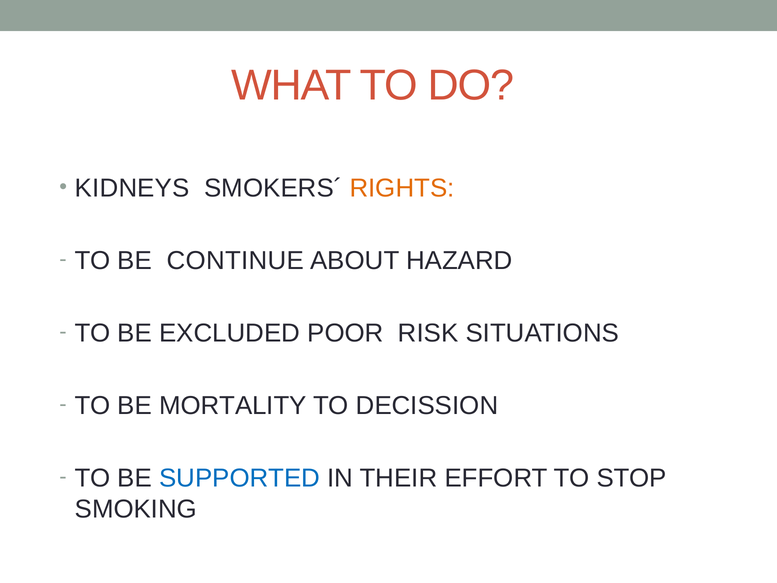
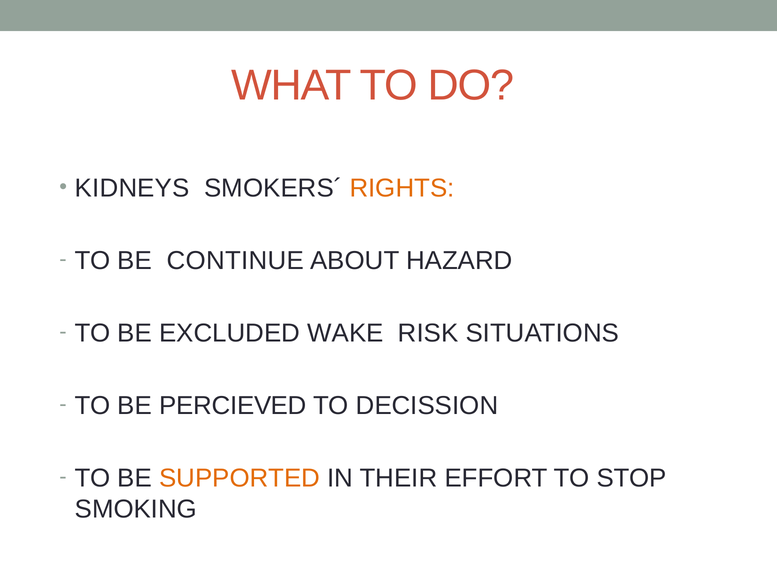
POOR: POOR -> WAKE (345, 333)
MORTALITY: MORTALITY -> PERCIEVED (233, 405)
SUPPORTED colour: blue -> orange (240, 478)
